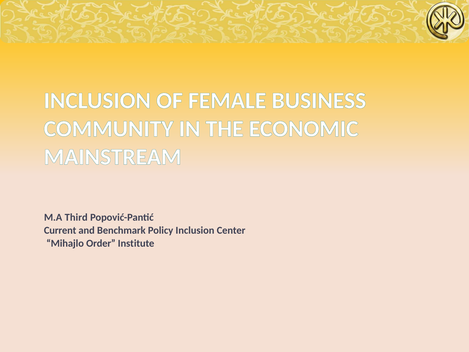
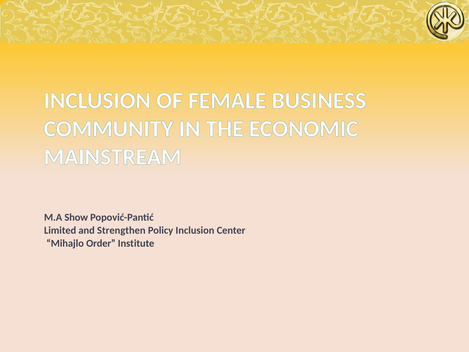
Third: Third -> Show (76, 217)
Current: Current -> Limited (60, 230)
Benchmark: Benchmark -> Strengthen (121, 230)
